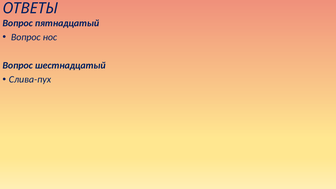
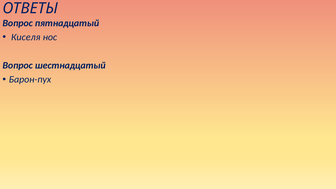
Вопрос: Вопрос -> Киселя (26, 37)
Слива-пух: Слива-пух -> Барон-пух (30, 79)
